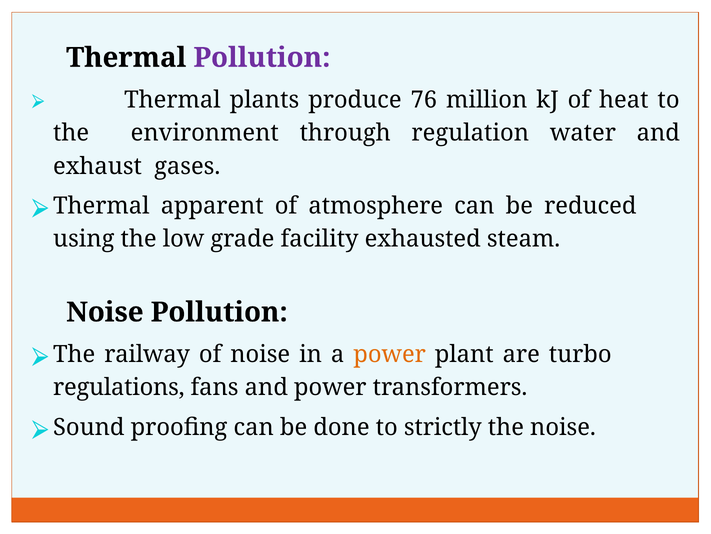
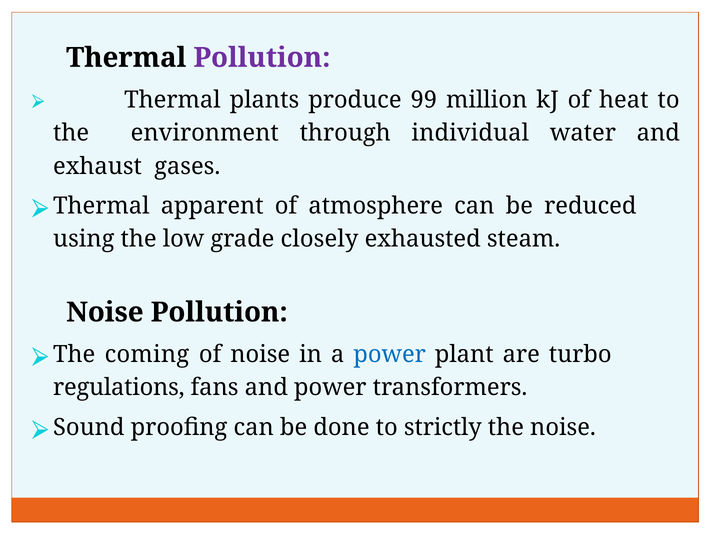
76: 76 -> 99 (424, 100)
regulation: regulation -> individual (470, 133)
facility: facility -> closely (319, 239)
railway: railway -> coming (147, 354)
power colour: orange -> blue (390, 354)
